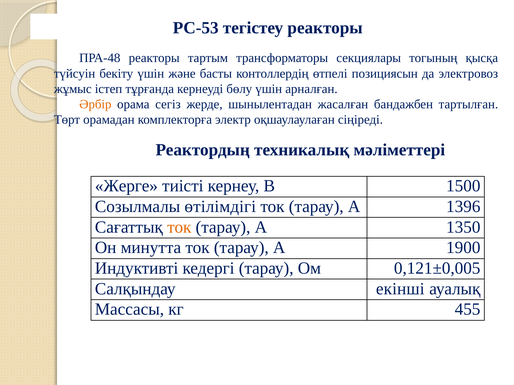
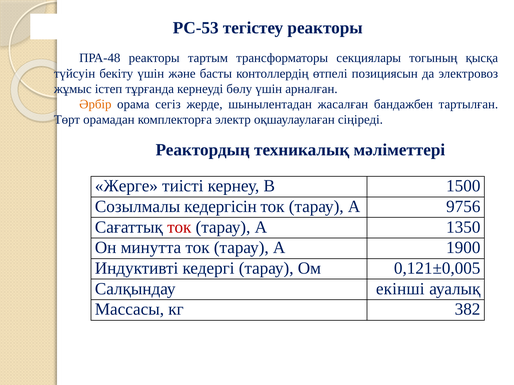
өтілімдігі: өтілімдігі -> кедергісін (220, 207)
1396: 1396 -> 9756 (463, 207)
ток colour: orange -> red (179, 227)
455: 455 -> 382 (468, 310)
